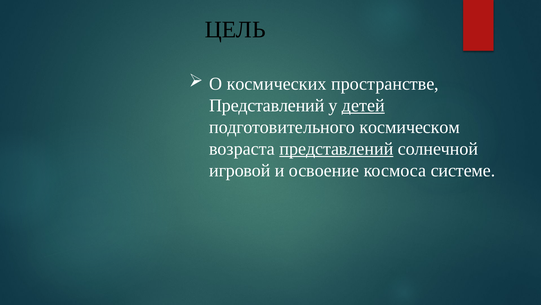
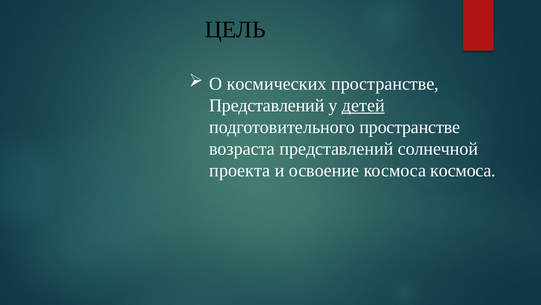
подготовительного космическом: космическом -> пространстве (410, 127)
представлений underline: present -> none (336, 148)
игровой: игровой -> проекта (240, 170)
космоса системе: системе -> космоса (463, 170)
